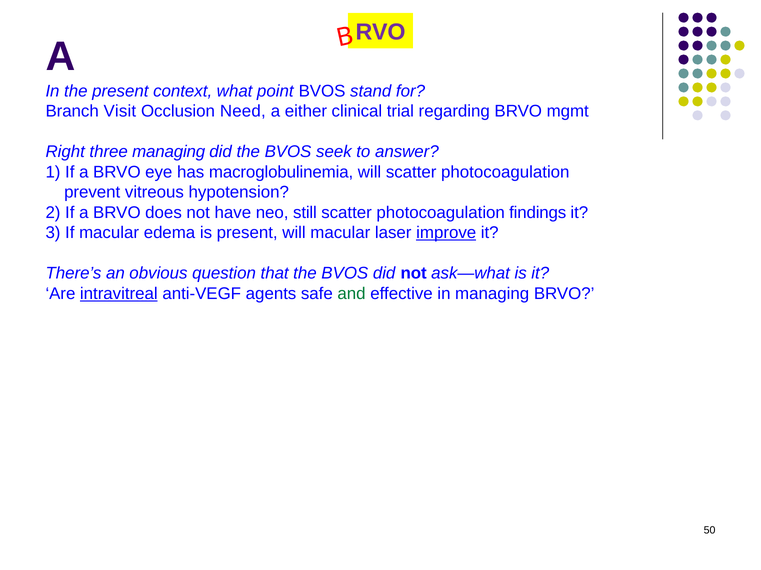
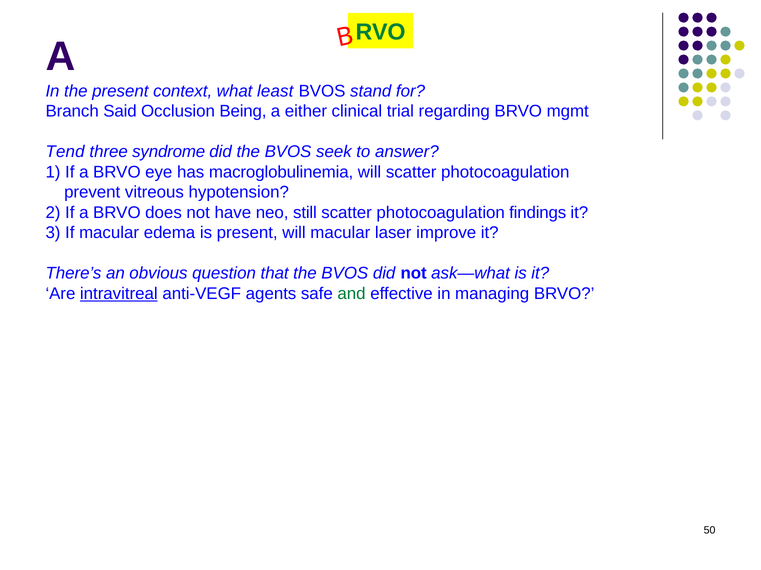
RVO colour: purple -> green (380, 32)
point: point -> least (275, 91)
Visit: Visit -> Said (120, 111)
Need: Need -> Being (243, 111)
Right: Right -> Tend (65, 152)
three managing: managing -> syndrome (169, 152)
improve underline: present -> none (446, 233)
